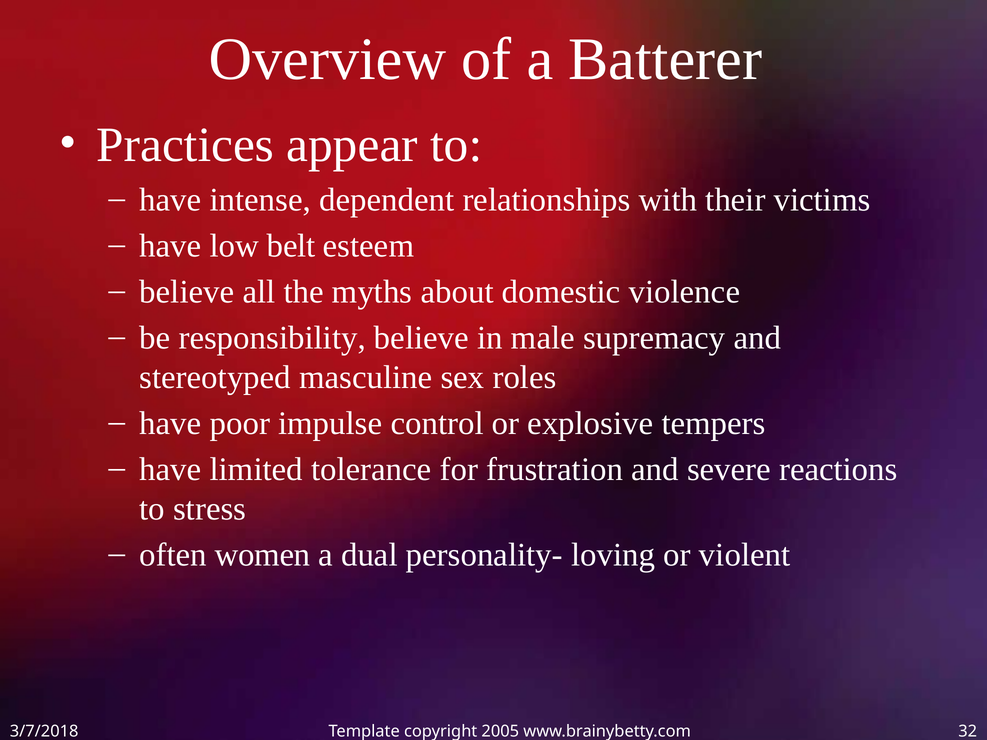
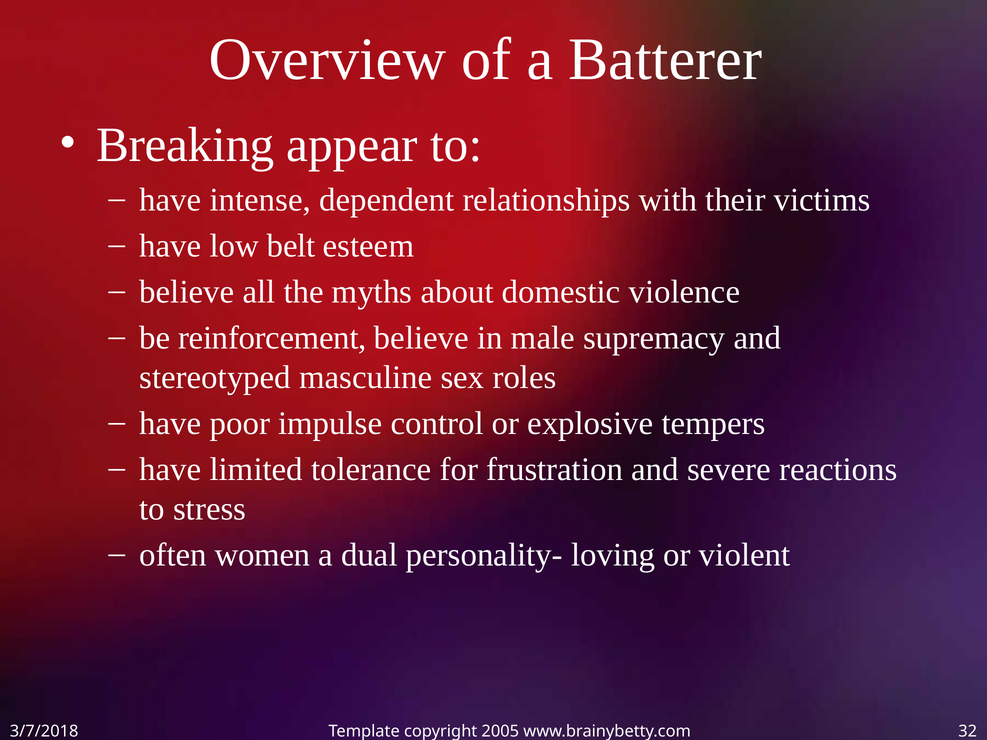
Practices: Practices -> Breaking (185, 145)
responsibility: responsibility -> reinforcement (272, 338)
